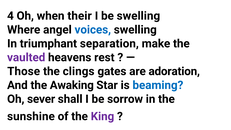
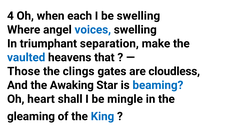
their: their -> each (80, 16)
vaulted colour: purple -> blue (26, 57)
rest: rest -> that (104, 57)
adoration: adoration -> cloudless (174, 71)
sever: sever -> heart (41, 99)
sorrow: sorrow -> mingle (125, 99)
sunshine: sunshine -> gleaming (31, 116)
King colour: purple -> blue (102, 116)
